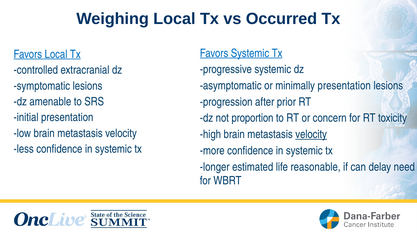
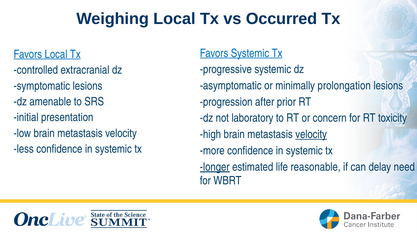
minimally presentation: presentation -> prolongation (344, 86)
proportion: proportion -> laboratory (252, 118)
longer underline: none -> present (215, 167)
